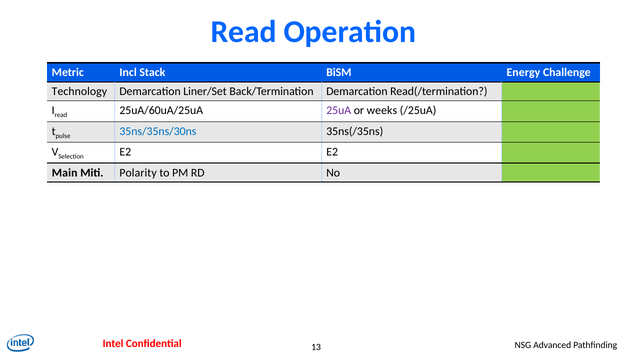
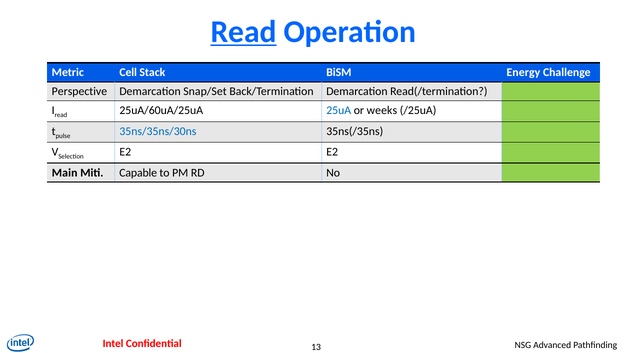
Read underline: none -> present (244, 32)
Incl: Incl -> Cell (128, 72)
Technology: Technology -> Perspective (79, 91)
Liner/Set: Liner/Set -> Snap/Set (205, 91)
25uA colour: purple -> blue (339, 111)
Polarity: Polarity -> Capable (138, 172)
